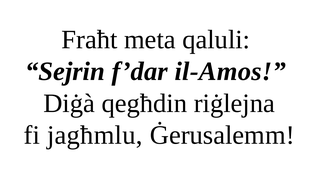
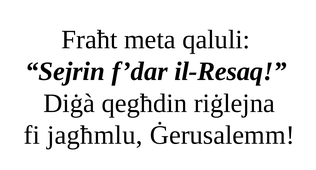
il-Amos: il-Amos -> il-Resaq (230, 72)
